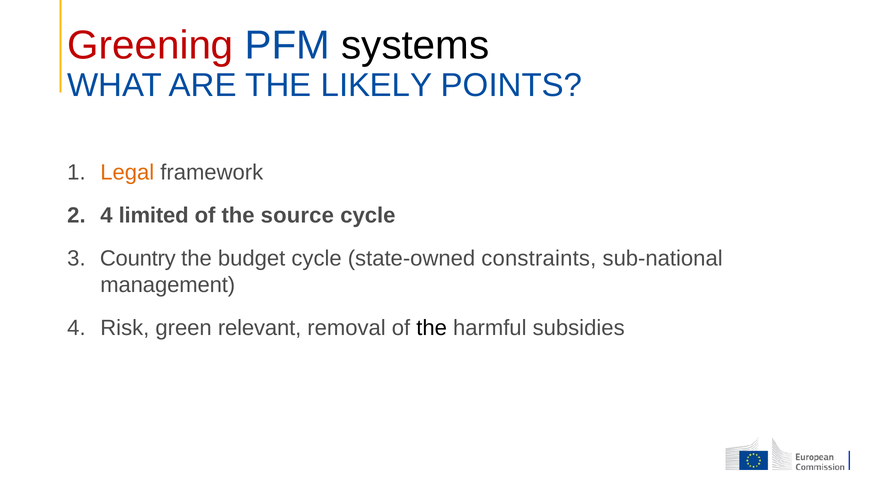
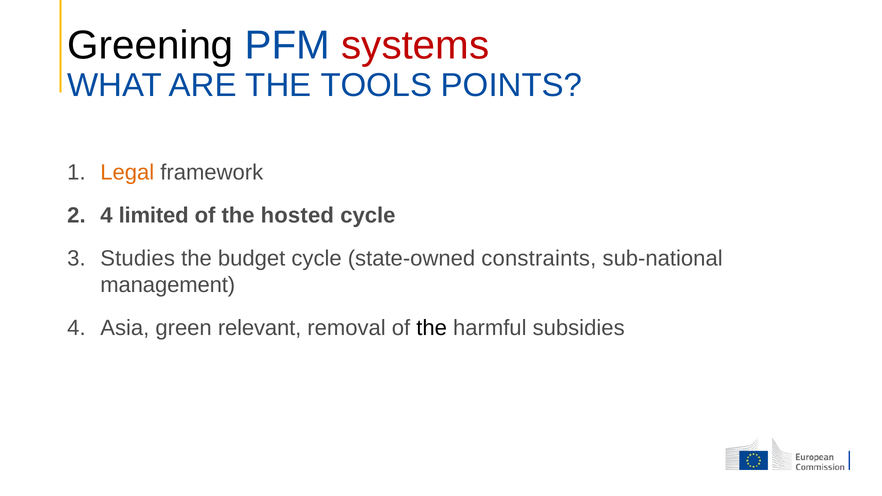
Greening colour: red -> black (150, 46)
systems colour: black -> red (415, 46)
LIKELY: LIKELY -> TOOLS (376, 85)
source: source -> hosted (297, 216)
Country: Country -> Studies (138, 259)
Risk: Risk -> Asia (125, 328)
